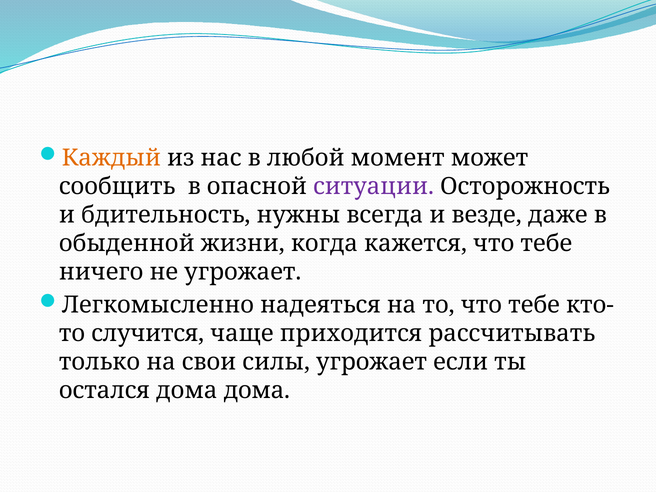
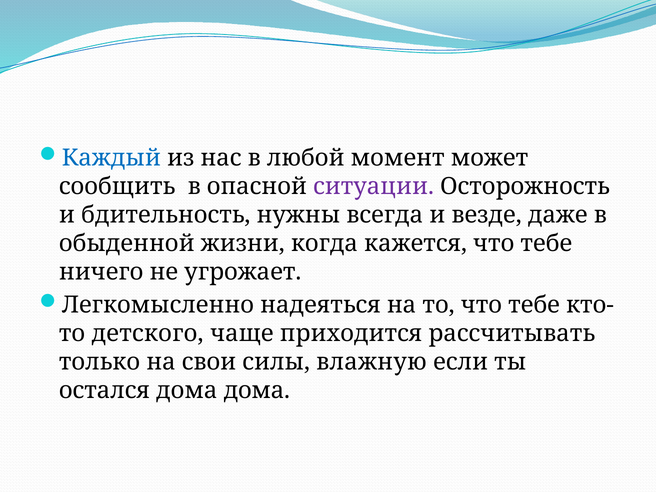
Каждый colour: orange -> blue (111, 158)
случится: случится -> детского (148, 334)
силы угрожает: угрожает -> влажную (371, 362)
